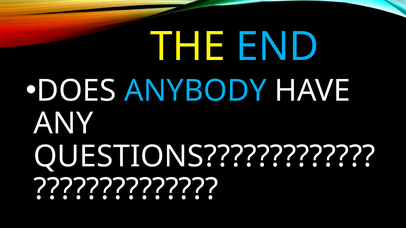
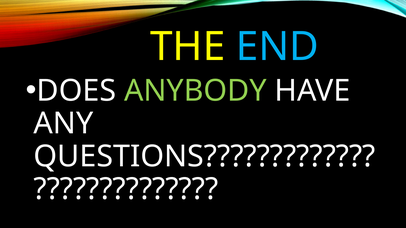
ANYBODY colour: light blue -> light green (195, 91)
